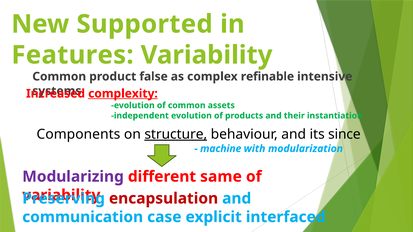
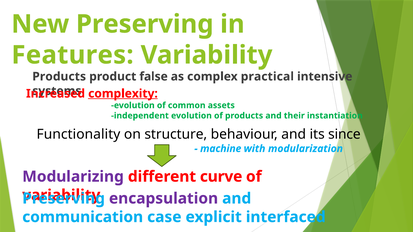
New Supported: Supported -> Preserving (145, 24)
Common: Common -> Products (59, 77)
refinable: refinable -> practical (267, 77)
Components: Components -> Functionality (78, 134)
structure underline: present -> none (176, 134)
same: same -> curve (221, 177)
encapsulation colour: red -> purple (164, 199)
